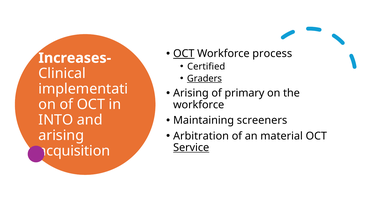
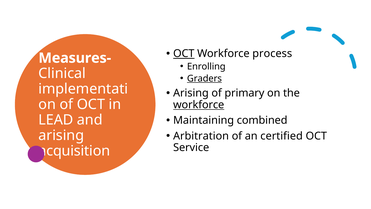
Increases-: Increases- -> Measures- (75, 58)
Certified: Certified -> Enrolling (206, 66)
workforce underline: none -> present (199, 105)
screeners: screeners -> combined (262, 120)
INTO: INTO -> LEAD (56, 120)
material: material -> certified (282, 136)
Service underline: present -> none (191, 147)
